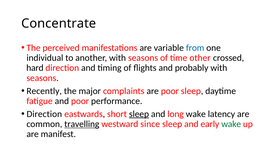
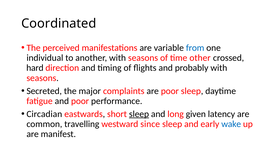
Concentrate: Concentrate -> Coordinated (59, 23)
Recently: Recently -> Secreted (44, 91)
Direction: Direction -> Circadian (44, 114)
long wake: wake -> given (196, 114)
travelling underline: present -> none (82, 124)
wake colour: green -> blue (231, 124)
